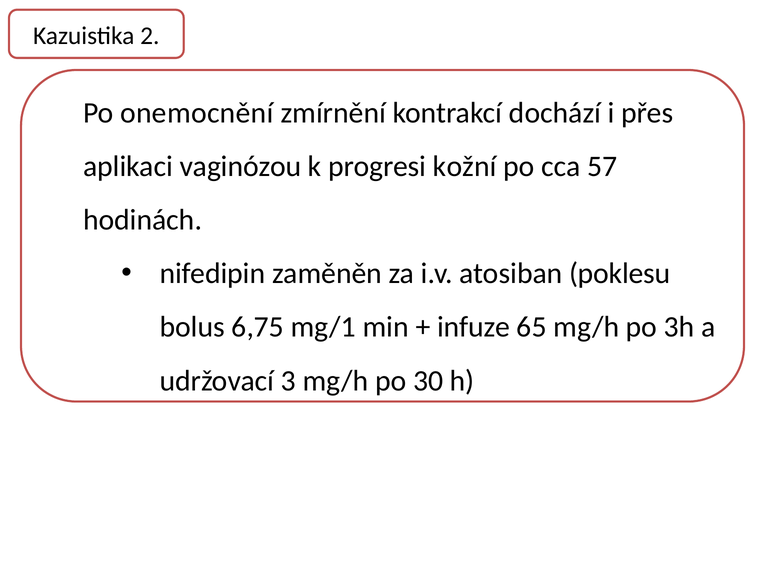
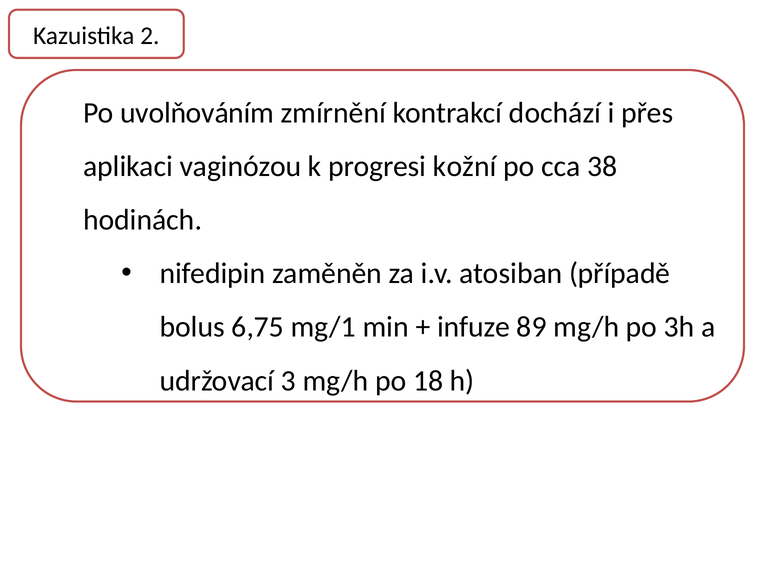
onemocnění: onemocnění -> uvolňováním (197, 113)
57: 57 -> 38 (602, 166)
poklesu: poklesu -> případě (620, 273)
65: 65 -> 89 (532, 327)
30: 30 -> 18 (428, 381)
